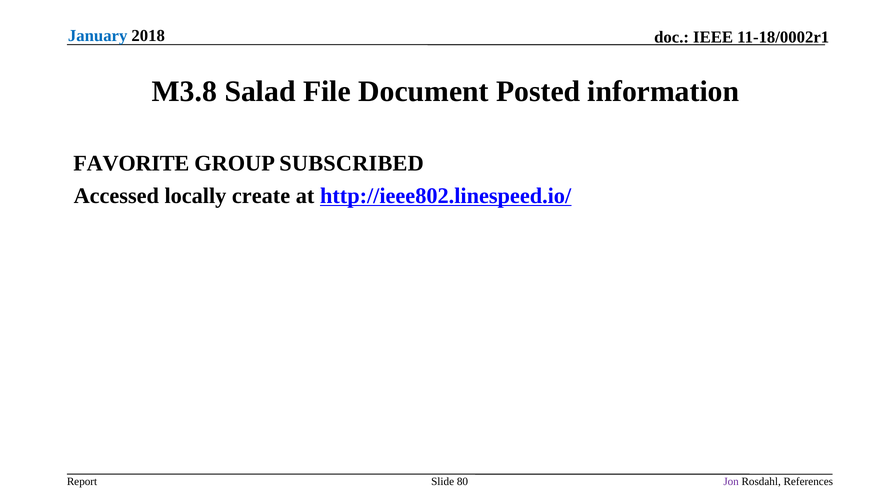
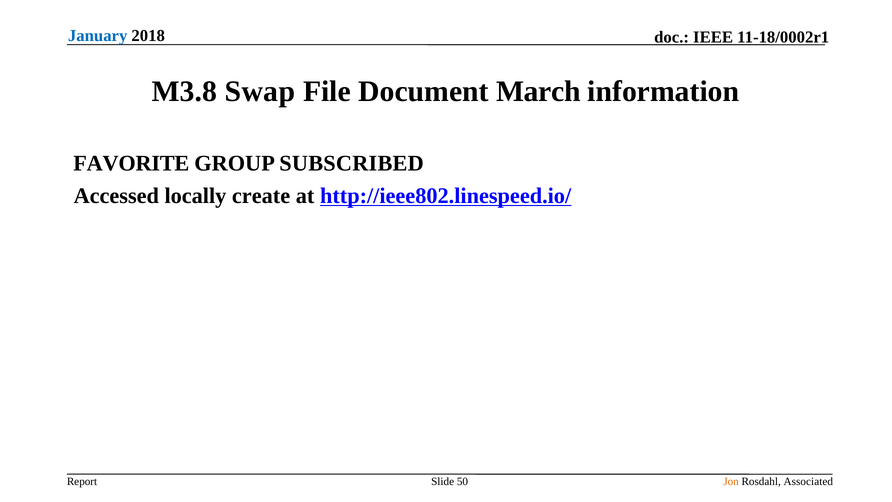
Salad: Salad -> Swap (260, 91)
Posted: Posted -> March (538, 91)
80: 80 -> 50 (462, 481)
Jon colour: purple -> orange (731, 481)
References: References -> Associated (808, 481)
